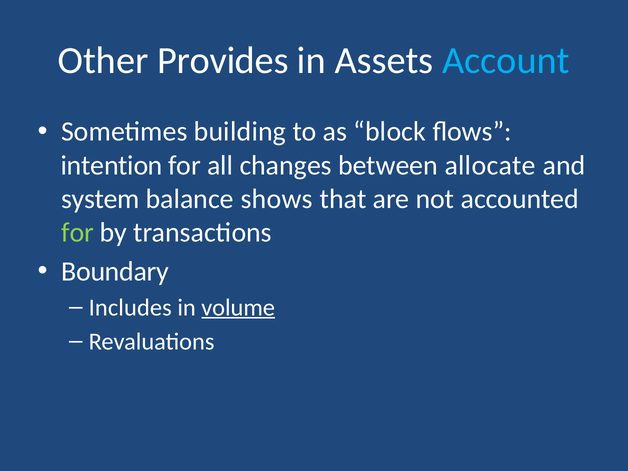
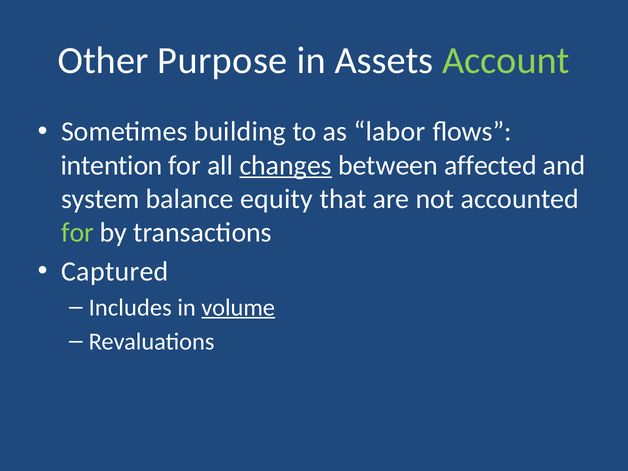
Provides: Provides -> Purpose (223, 61)
Account colour: light blue -> light green (506, 61)
block: block -> labor (390, 132)
changes underline: none -> present (286, 165)
allocate: allocate -> affected (490, 165)
shows: shows -> equity (277, 199)
Boundary: Boundary -> Captured (115, 271)
